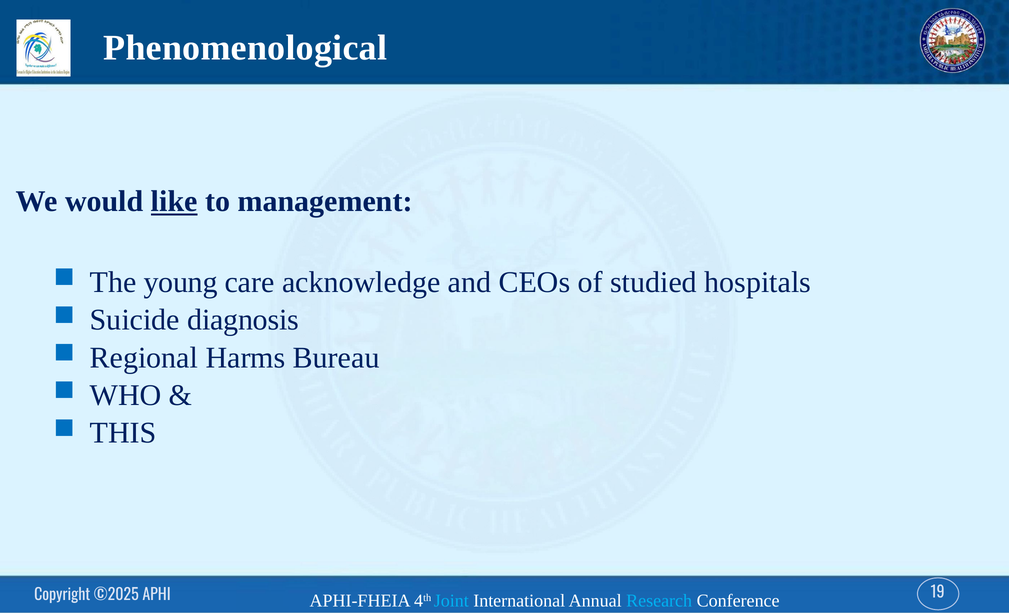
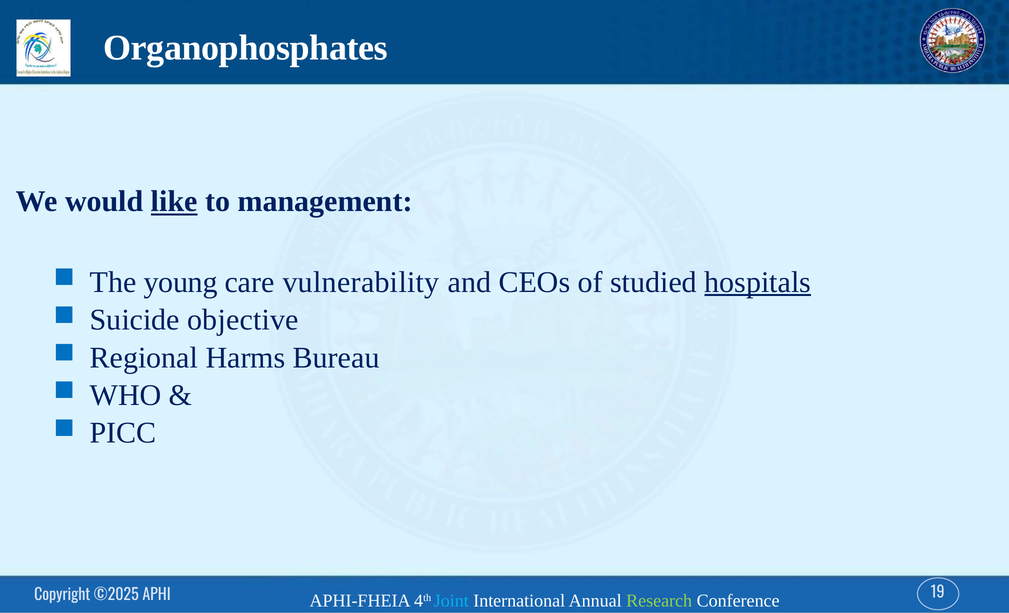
Phenomenological: Phenomenological -> Organophosphates (246, 48)
acknowledge: acknowledge -> vulnerability (361, 282)
hospitals underline: none -> present (758, 282)
diagnosis: diagnosis -> objective (243, 320)
THIS: THIS -> PICC (123, 433)
Research colour: light blue -> light green (659, 600)
